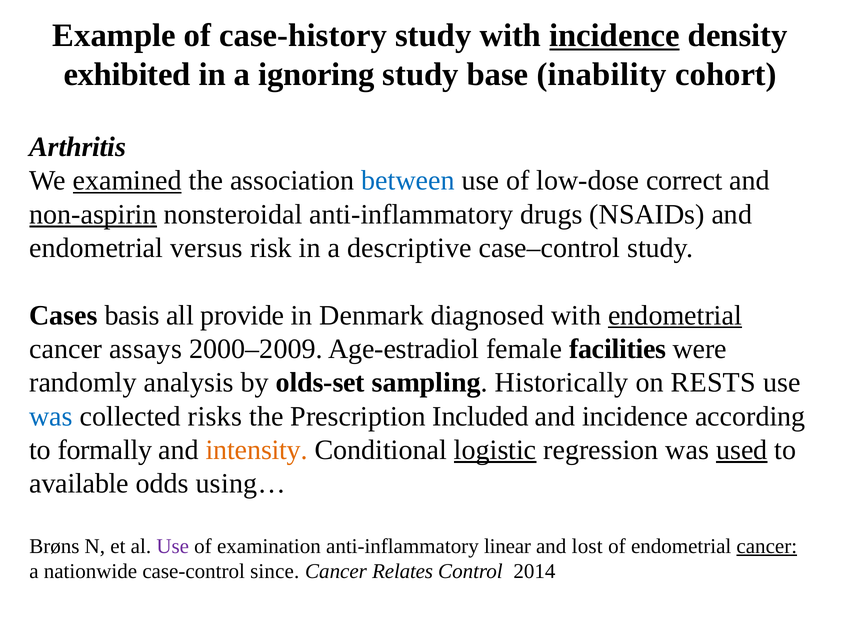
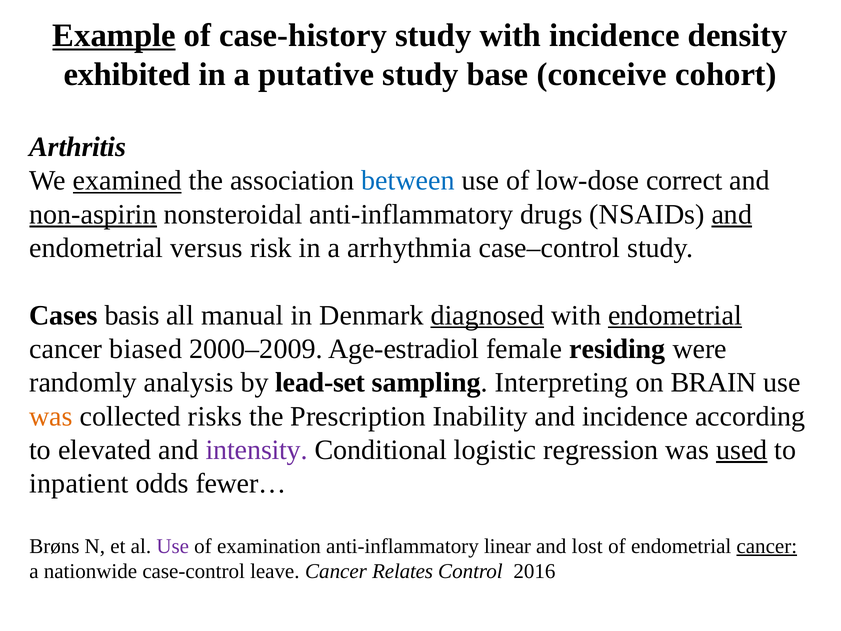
Example underline: none -> present (114, 35)
incidence underline: present -> none (615, 35)
ignoring: ignoring -> putative (316, 74)
inability: inability -> conceive (602, 74)
and underline: none -> present (732, 214)
descriptive: descriptive -> arrhythmia (409, 248)
provide: provide -> manual (242, 315)
diagnosed underline: none -> present (487, 315)
assays: assays -> biased (146, 349)
facilities: facilities -> residing (617, 349)
olds-set: olds-set -> lead-set (320, 382)
Historically: Historically -> Interpreting (562, 382)
RESTS: RESTS -> BRAIN (714, 382)
was colour: blue -> orange (51, 416)
Included: Included -> Inability (480, 416)
formally: formally -> elevated (105, 450)
intensity colour: orange -> purple (257, 450)
logistic underline: present -> none (495, 450)
available: available -> inpatient (79, 483)
using…: using… -> fewer… (241, 483)
since: since -> leave (275, 571)
2014: 2014 -> 2016 (534, 571)
